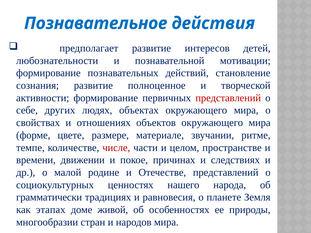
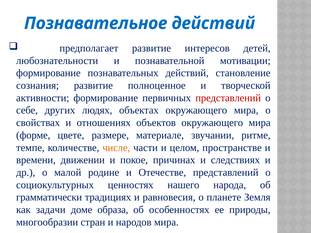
Познавательное действия: действия -> действий (213, 23)
числе colour: red -> orange (116, 148)
этапах: этапах -> задачи (51, 210)
живой: живой -> образа (113, 210)
